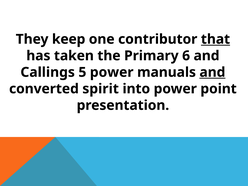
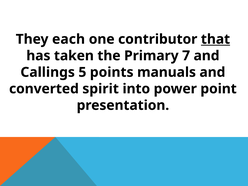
keep: keep -> each (69, 39)
6: 6 -> 7 (186, 56)
5 power: power -> points (112, 72)
and underline: present -> none (212, 72)
